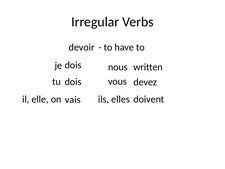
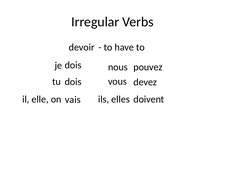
written: written -> pouvez (148, 67)
